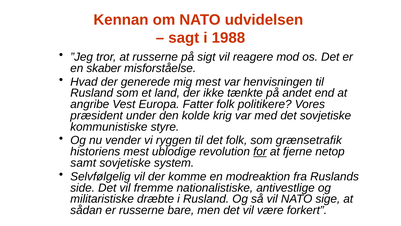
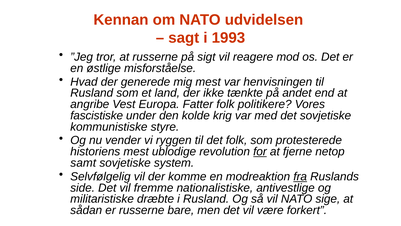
1988: 1988 -> 1993 (228, 38)
skaber: skaber -> østlige (104, 68)
præsident: præsident -> fascistiske (97, 115)
grænsetrafik: grænsetrafik -> protesterede (309, 140)
fra underline: none -> present (300, 176)
